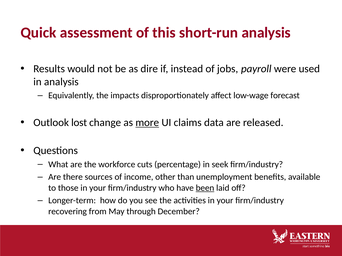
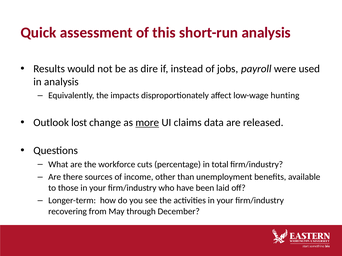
forecast: forecast -> hunting (285, 96)
seek: seek -> total (220, 165)
been underline: present -> none (205, 188)
